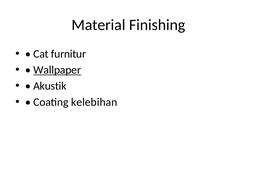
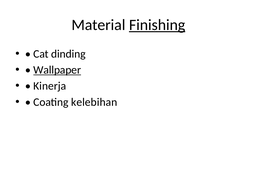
Finishing underline: none -> present (157, 25)
furnitur: furnitur -> dinding (68, 54)
Akustik: Akustik -> Kinerja (50, 86)
